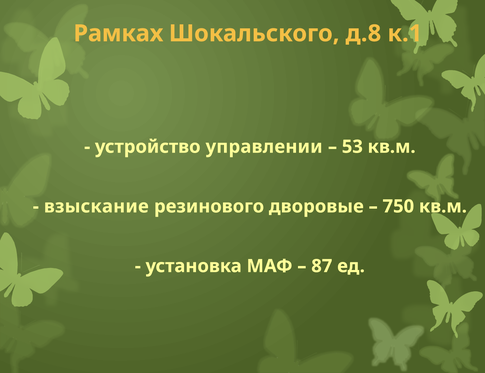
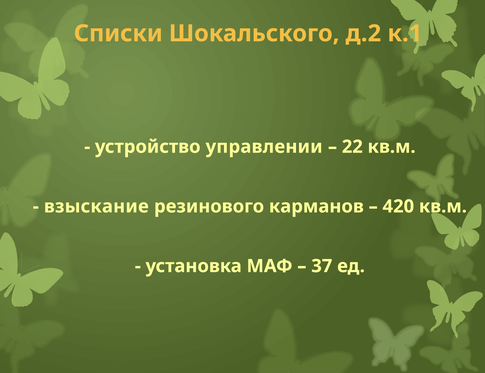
Рамках: Рамках -> Списки (118, 33)
д.8: д.8 -> д.2 (363, 33)
53: 53 -> 22 (352, 147)
дворовые: дворовые -> карманов (316, 206)
750: 750 -> 420 (398, 206)
87: 87 -> 37 (322, 266)
